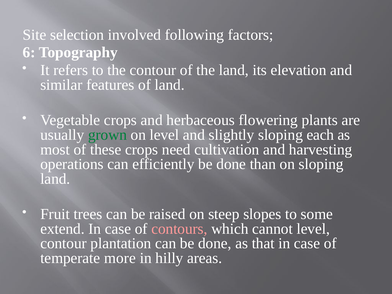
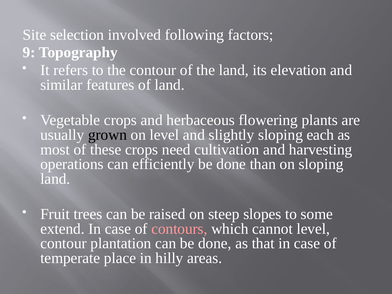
6: 6 -> 9 (29, 52)
grown colour: green -> black (107, 135)
more: more -> place (120, 258)
